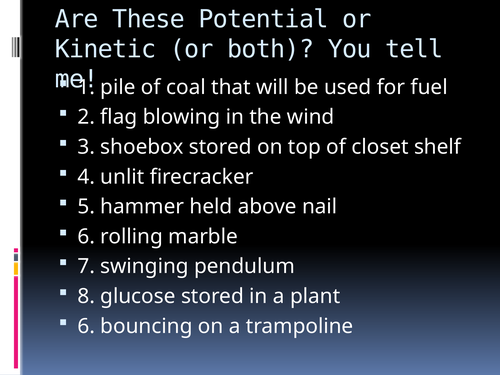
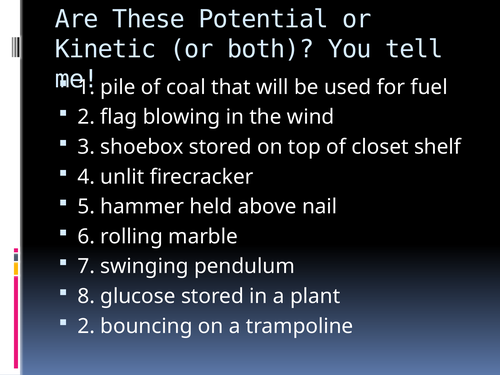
6: 6 -> 2 (86, 326)
